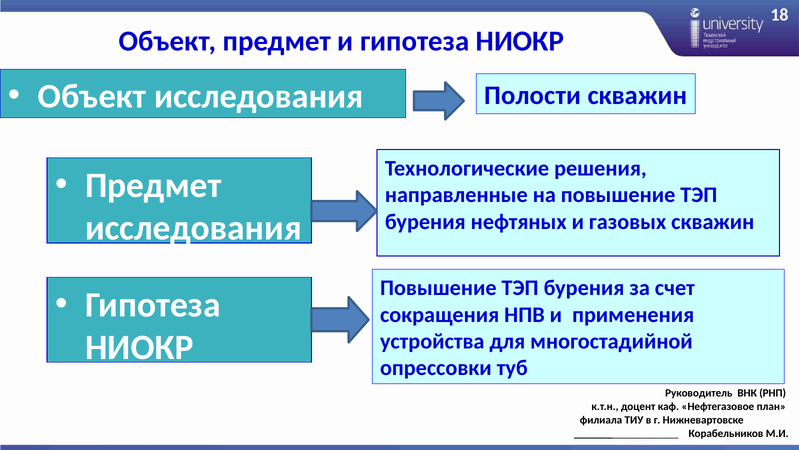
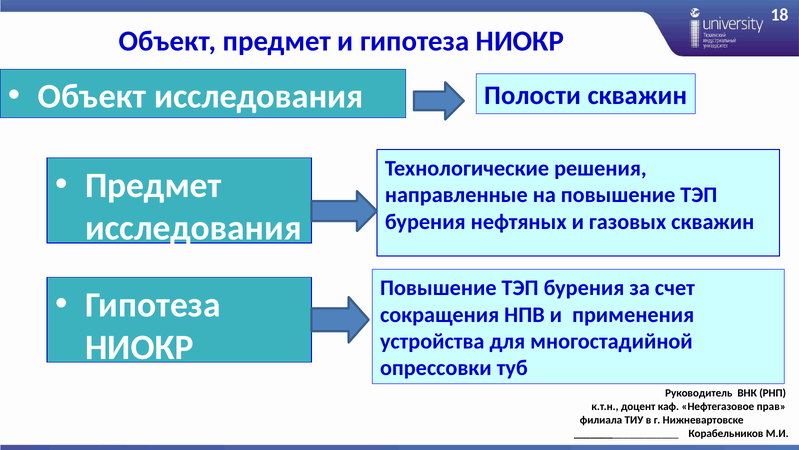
план: план -> прав (771, 406)
